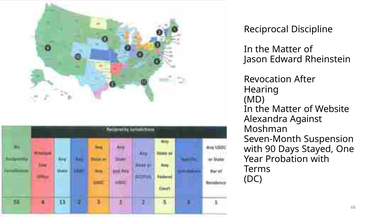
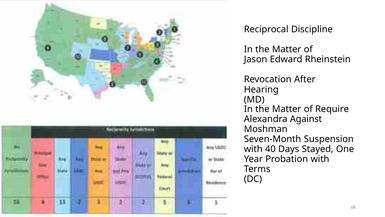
Website: Website -> Require (332, 109)
90: 90 -> 40 (270, 149)
